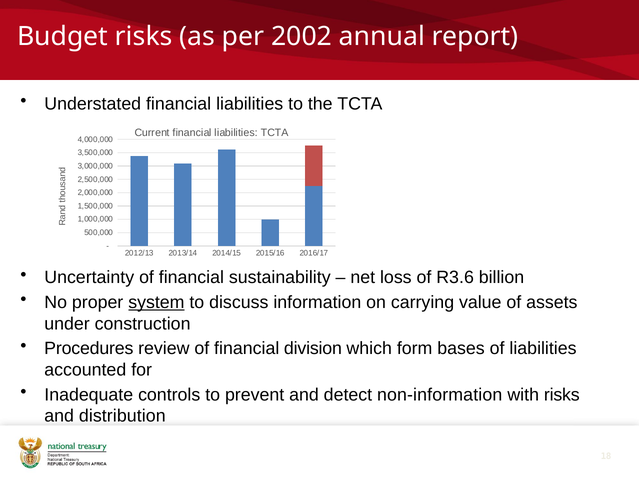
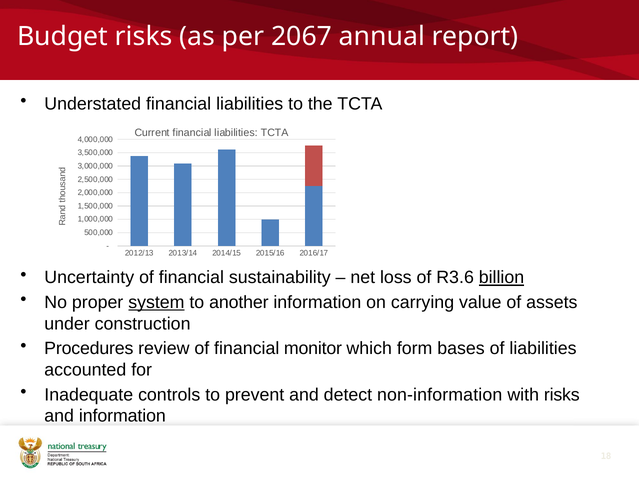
2002: 2002 -> 2067 (302, 36)
billion underline: none -> present (501, 278)
discuss: discuss -> another (239, 303)
division: division -> monitor (313, 349)
and distribution: distribution -> information (122, 416)
